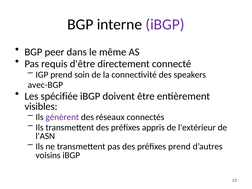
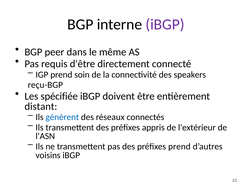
avec-BGP: avec-BGP -> reçu-BGP (45, 85)
visibles: visibles -> distant (41, 106)
génèrent colour: purple -> blue (62, 117)
